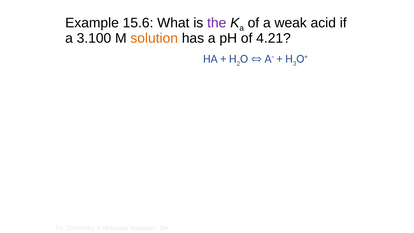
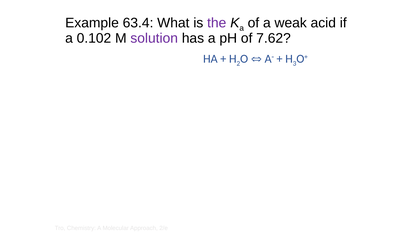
15.6: 15.6 -> 63.4 (138, 23)
3.100: 3.100 -> 0.102 (94, 38)
solution colour: orange -> purple (154, 38)
4.21: 4.21 -> 7.62 (274, 38)
